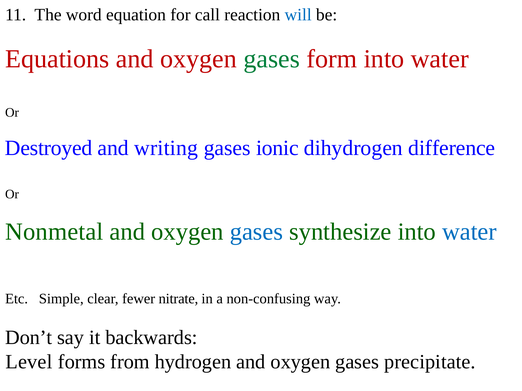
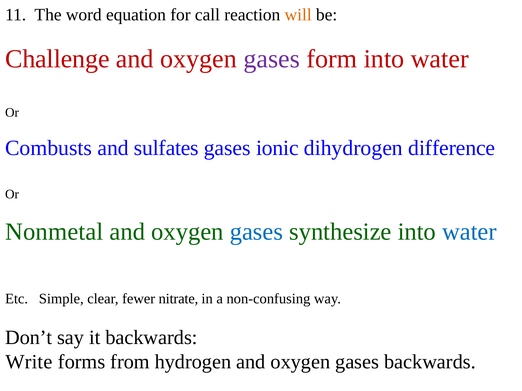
will colour: blue -> orange (298, 15)
Equations: Equations -> Challenge (57, 59)
gases colour: green -> purple (272, 59)
Destroyed: Destroyed -> Combusts (49, 148)
writing: writing -> sulfates (166, 148)
Level: Level -> Write (29, 362)
gases precipitate: precipitate -> backwards (430, 362)
